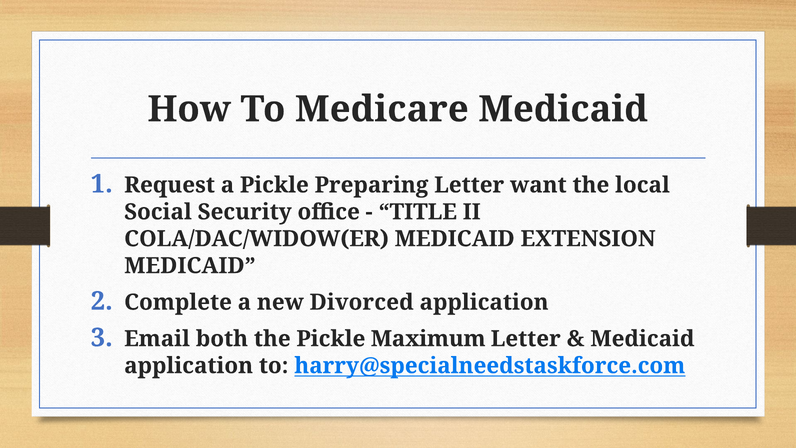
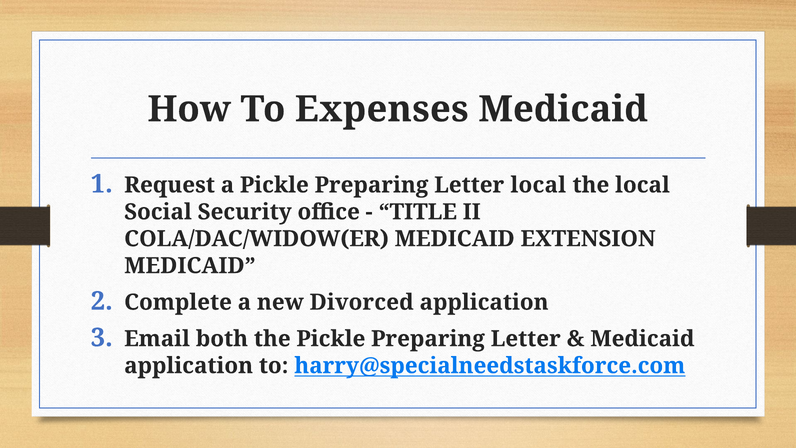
Medicare: Medicare -> Expenses (382, 109)
Letter want: want -> local (538, 185)
the Pickle Maximum: Maximum -> Preparing (428, 339)
